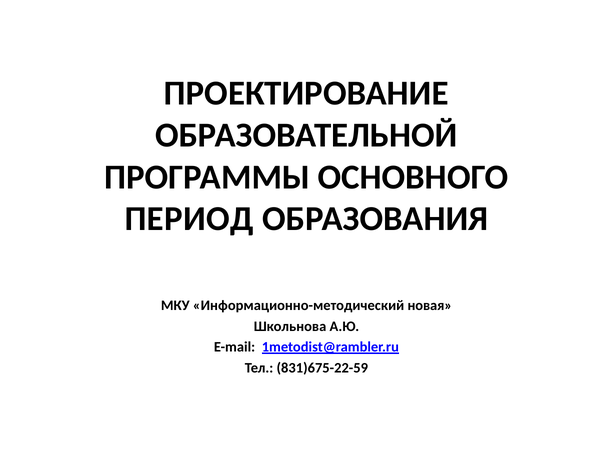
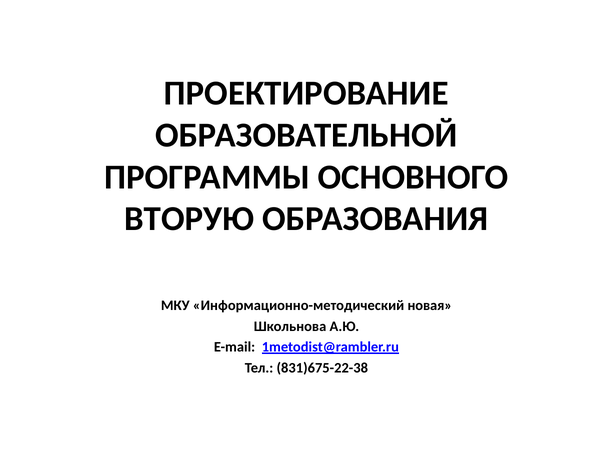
ПЕРИОД: ПЕРИОД -> ВТОРУЮ (189, 219)
831)675-22-59: 831)675-22-59 -> 831)675-22-38 (322, 368)
